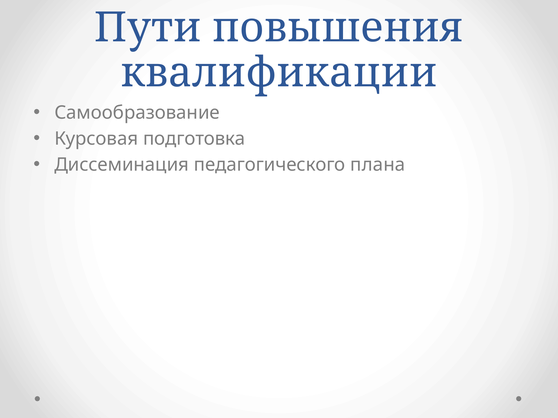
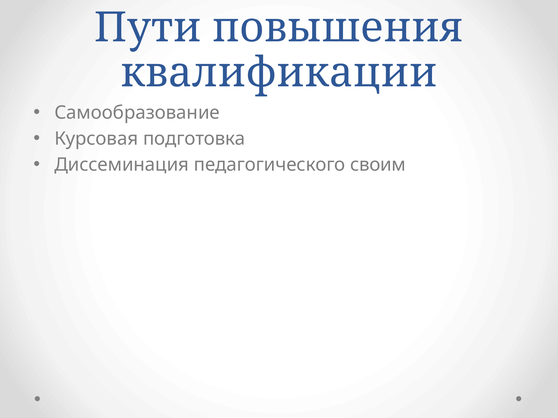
плана: плана -> своим (378, 165)
